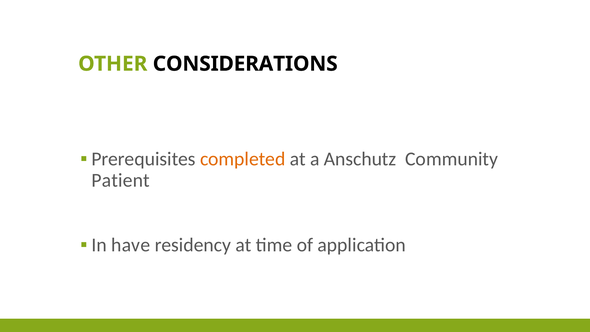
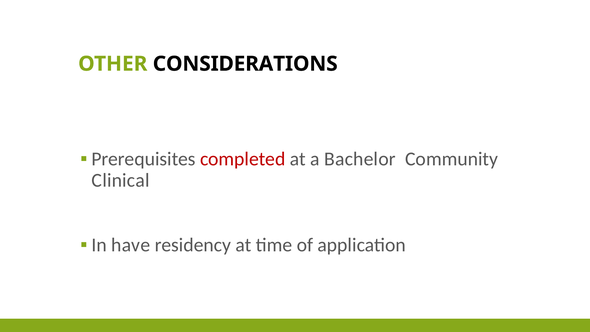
completed colour: orange -> red (243, 159)
Anschutz: Anschutz -> Bachelor (360, 159)
Patient: Patient -> Clinical (121, 180)
